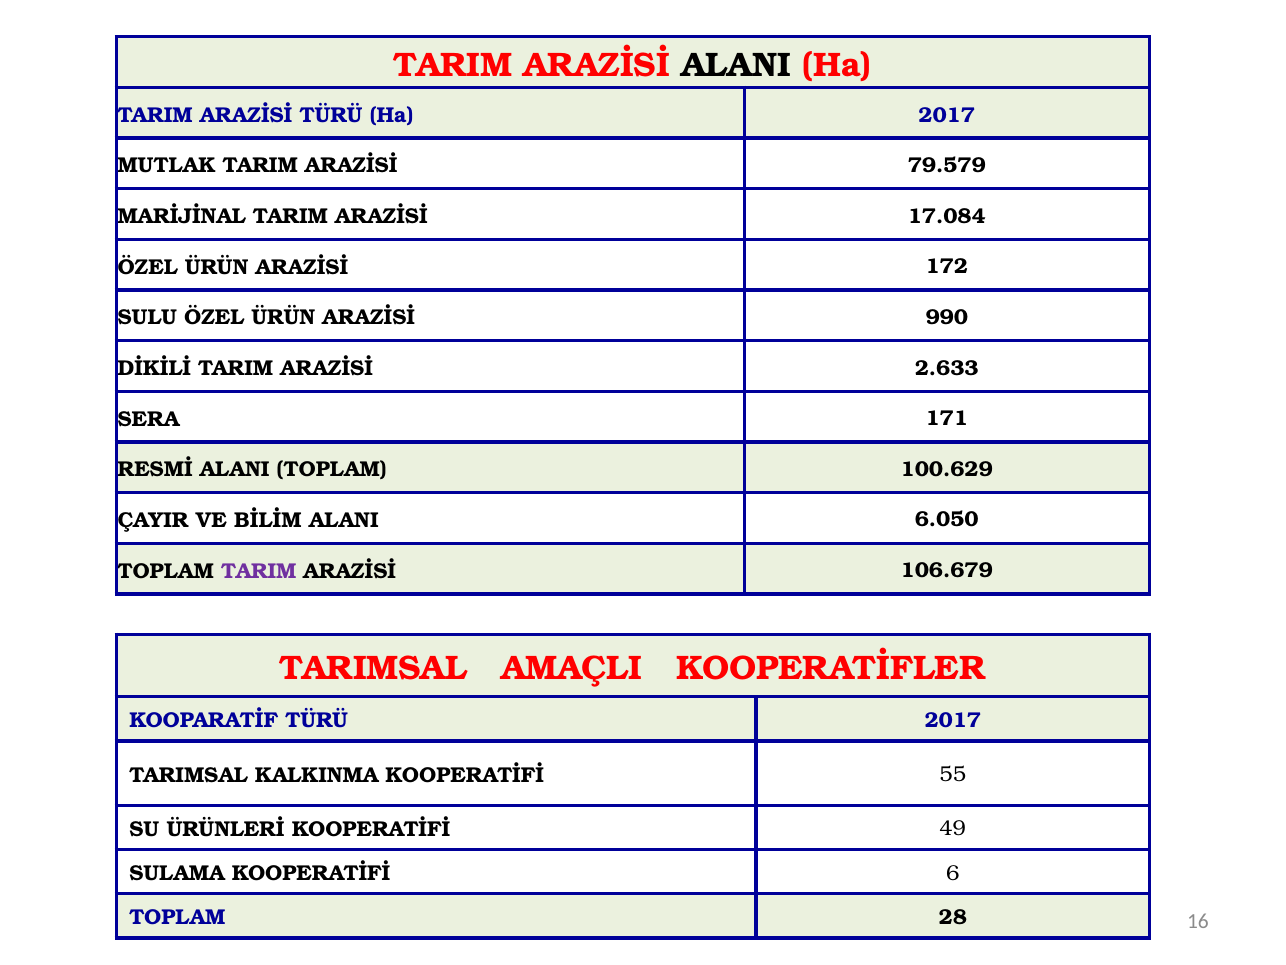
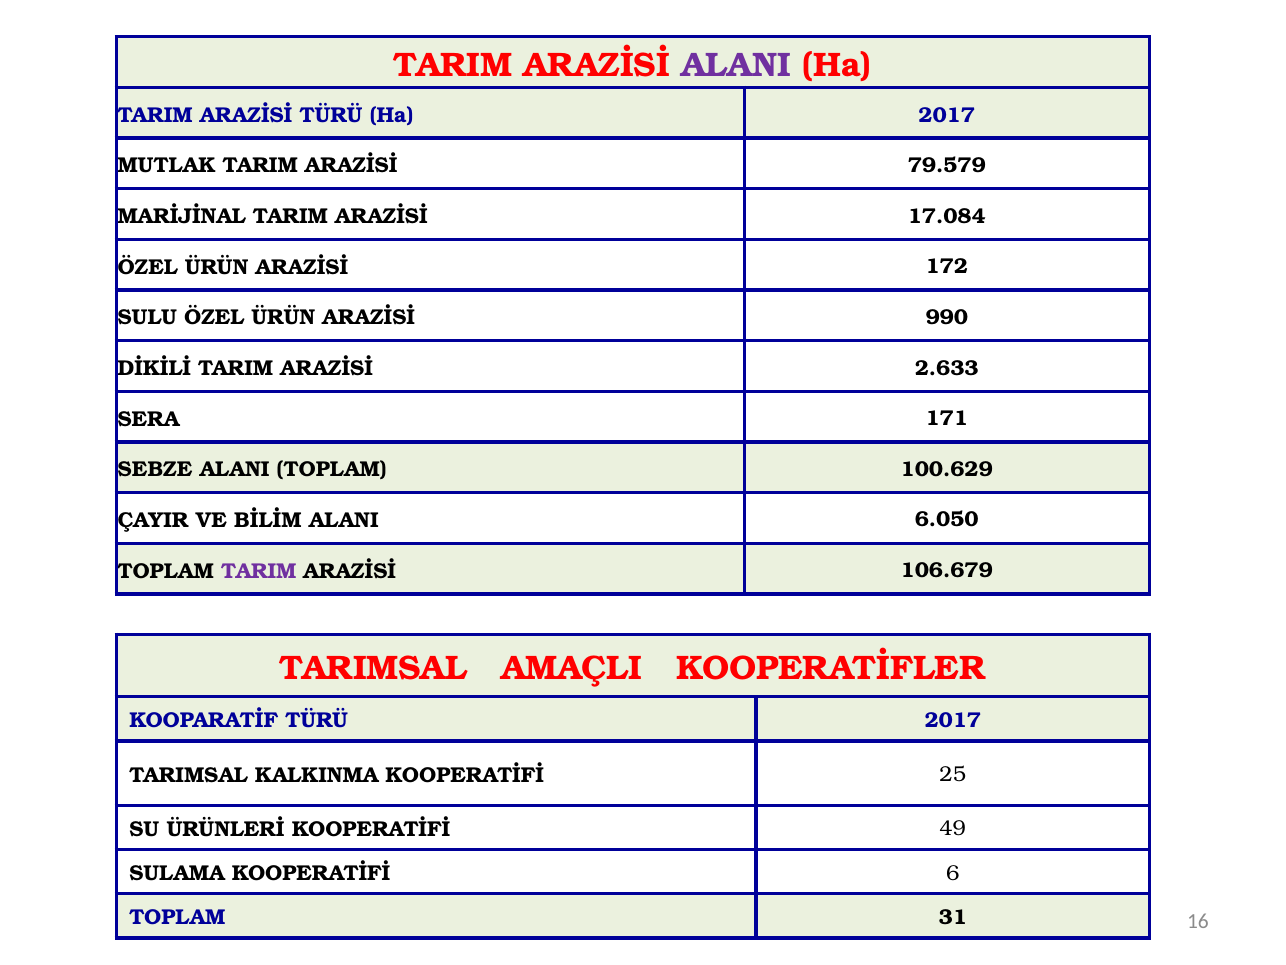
ALANI colour: black -> purple (736, 66)
RESMİ: RESMİ -> SEBZE (155, 470)
55: 55 -> 25 (953, 774)
28: 28 -> 31 (953, 917)
